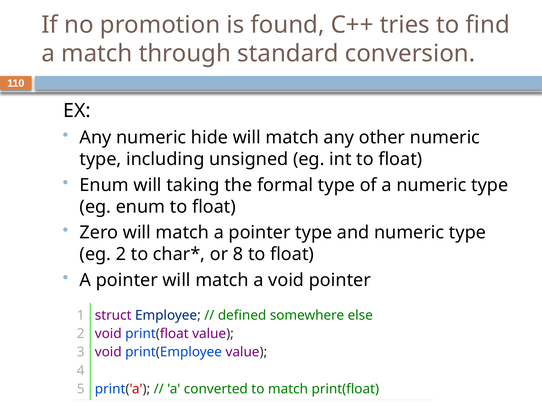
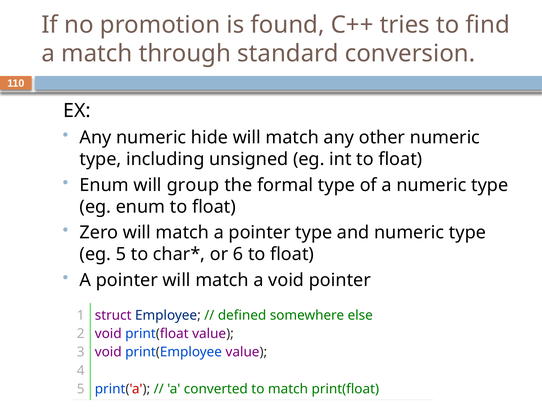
taking: taking -> group (193, 185)
eg 2: 2 -> 5 (121, 254)
8: 8 -> 6 (238, 254)
